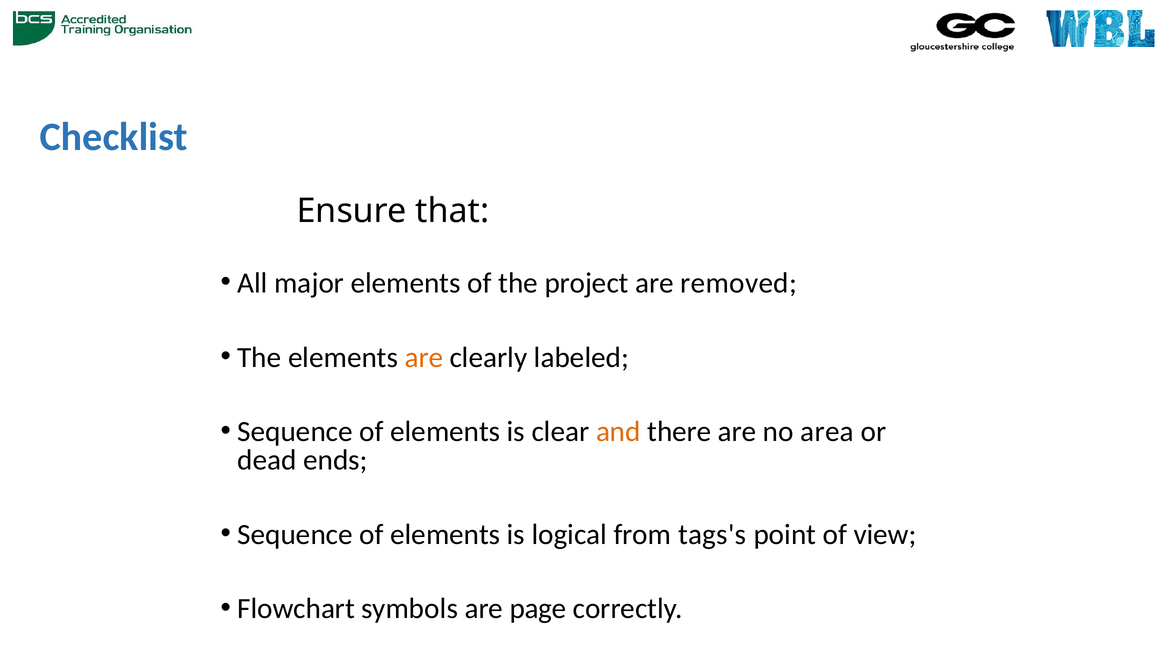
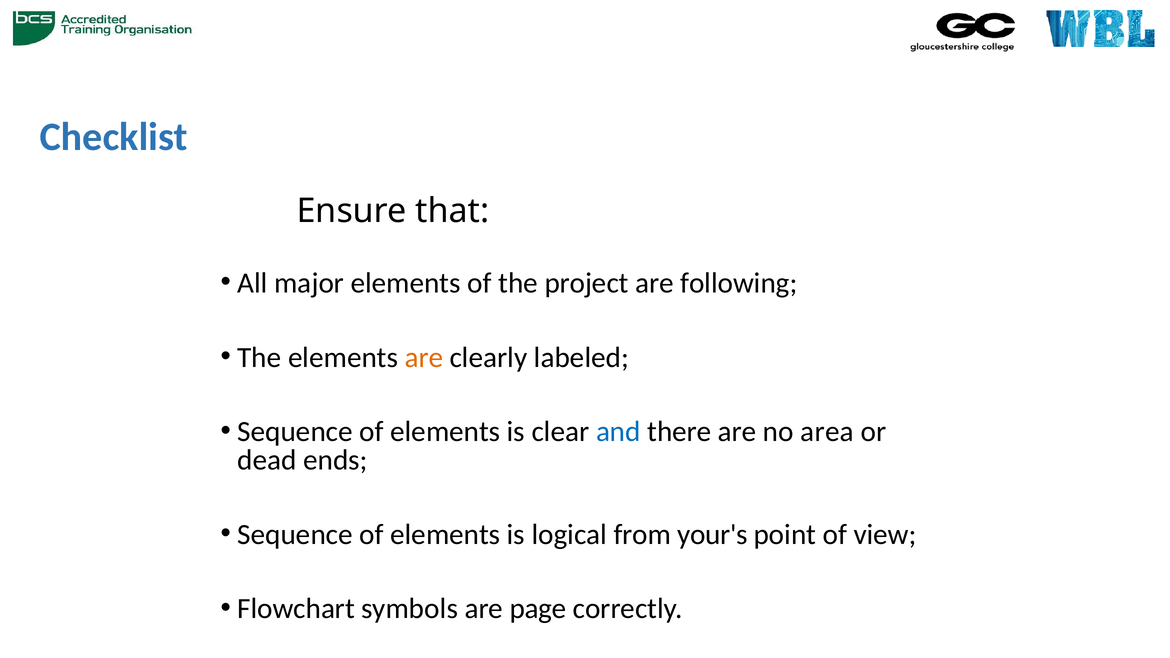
removed: removed -> following (739, 283)
and colour: orange -> blue (618, 432)
tags's: tags's -> your's (712, 534)
